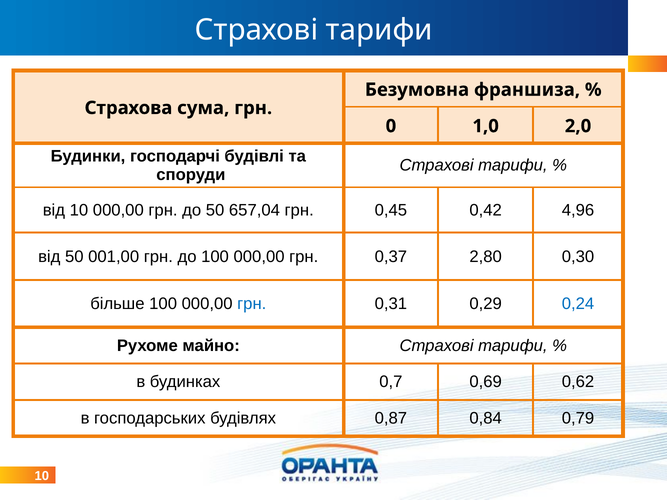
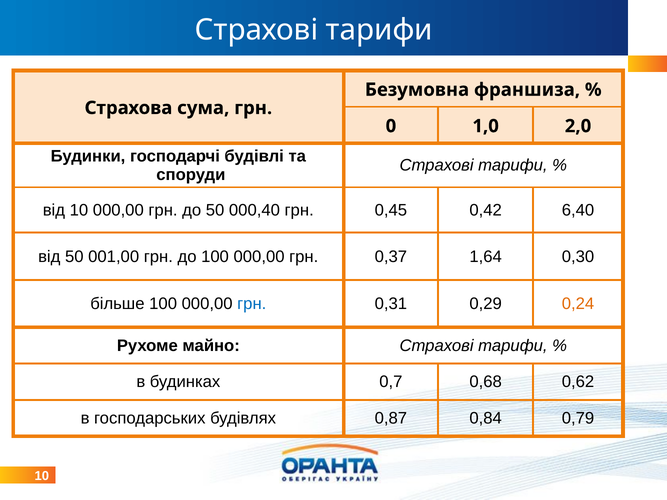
657,04: 657,04 -> 000,40 (254, 210)
4,96: 4,96 -> 6,40 (578, 210)
2,80: 2,80 -> 1,64 (486, 257)
0,24 colour: blue -> orange (578, 304)
0,69: 0,69 -> 0,68 (486, 382)
